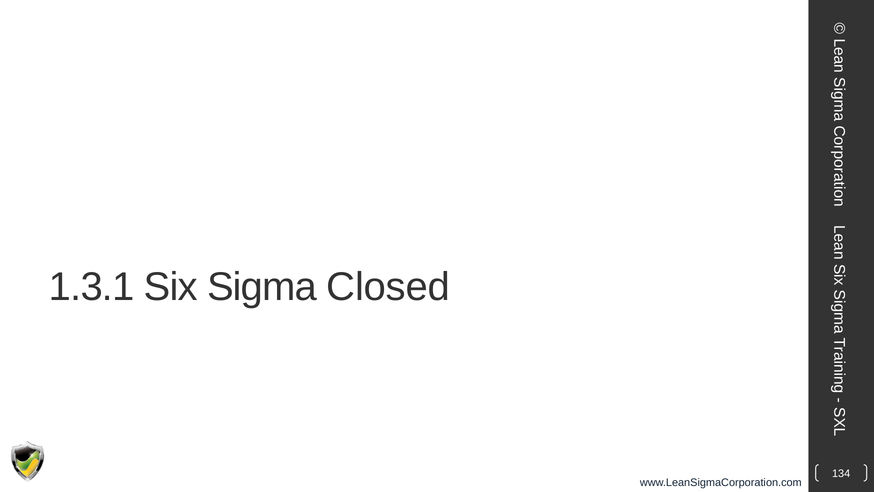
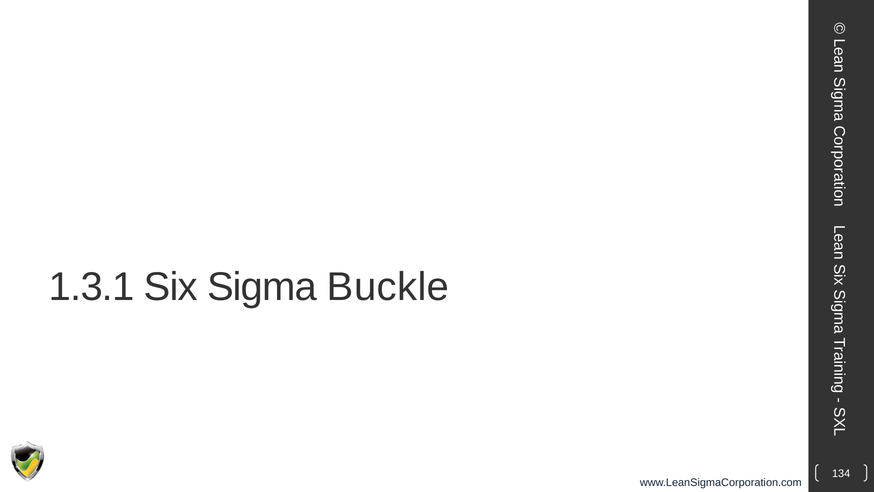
Closed: Closed -> Buckle (388, 287)
